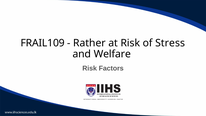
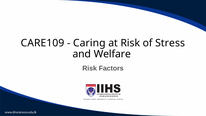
FRAIL109: FRAIL109 -> CARE109 (42, 43)
Rather: Rather -> Caring (89, 43)
